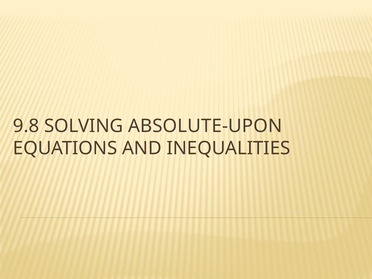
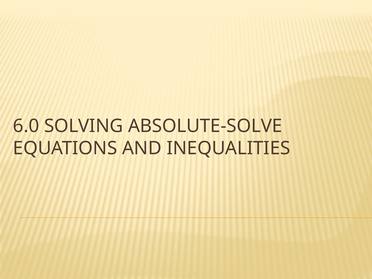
9.8: 9.8 -> 6.0 (26, 126)
ABSOLUTE-UPON: ABSOLUTE-UPON -> ABSOLUTE-SOLVE (205, 126)
